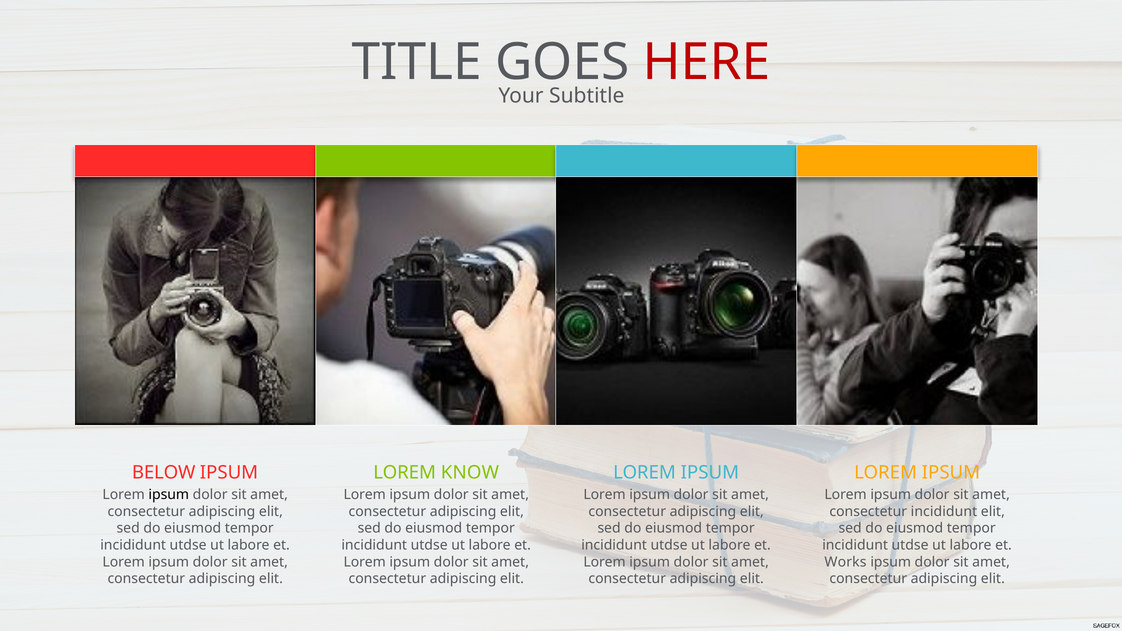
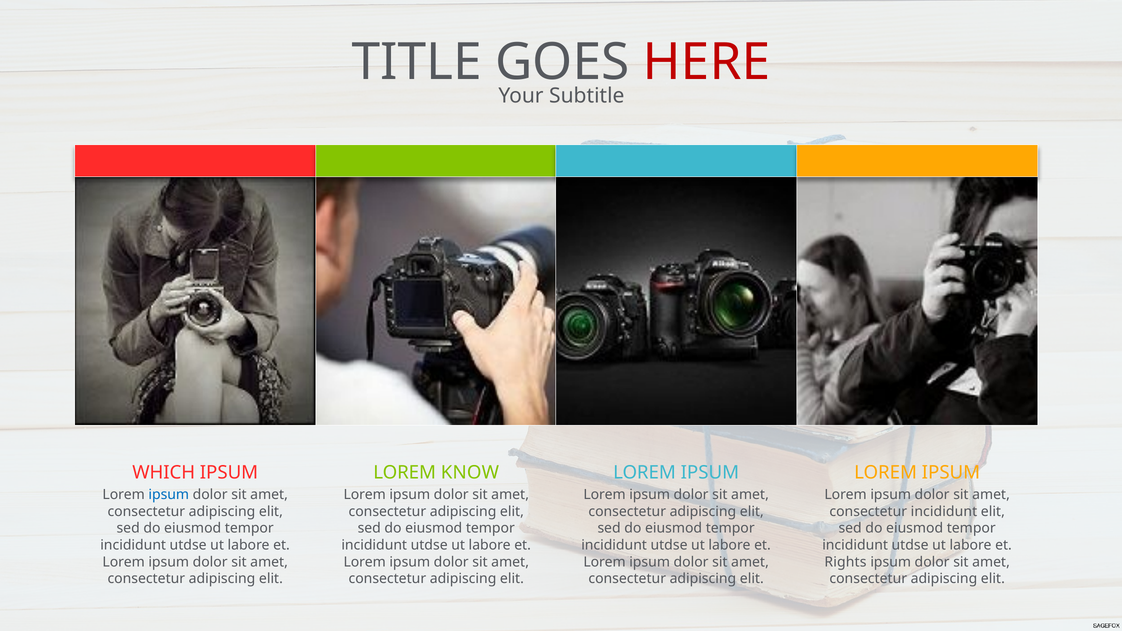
BELOW: BELOW -> WHICH (164, 473)
ipsum colour: black -> blue (169, 495)
Works: Works -> Rights (845, 562)
